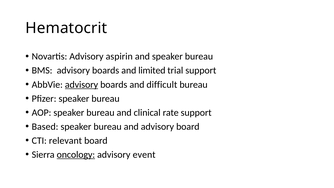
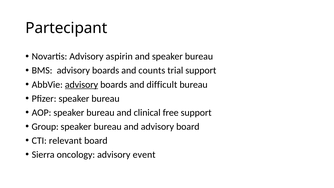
Hematocrit: Hematocrit -> Partecipant (66, 28)
limited: limited -> counts (152, 70)
rate: rate -> free (171, 112)
Based: Based -> Group (45, 126)
oncology underline: present -> none (76, 154)
